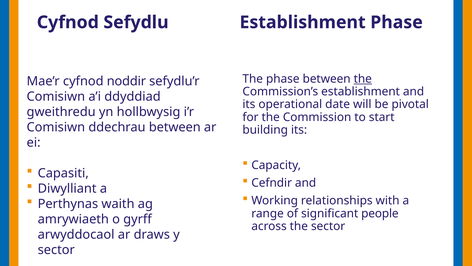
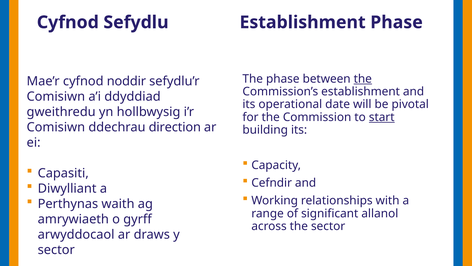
start underline: none -> present (382, 117)
ddechrau between: between -> direction (175, 127)
people: people -> allanol (380, 213)
